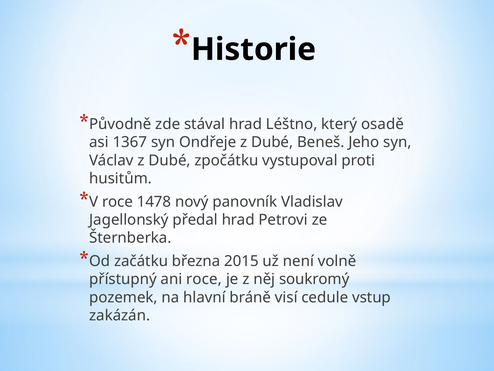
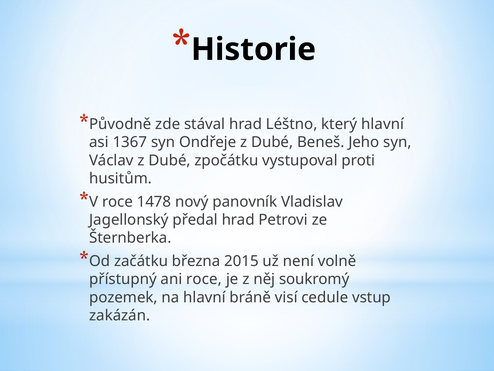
který osadě: osadě -> hlavní (383, 124)
